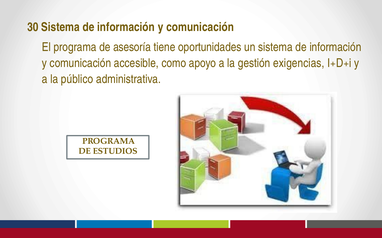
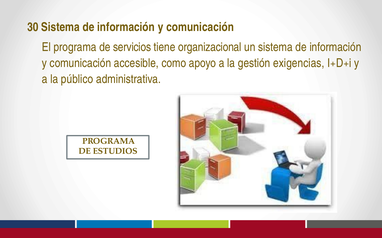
asesoría: asesoría -> servicios (132, 47)
oportunidades: oportunidades -> organizacional (210, 47)
